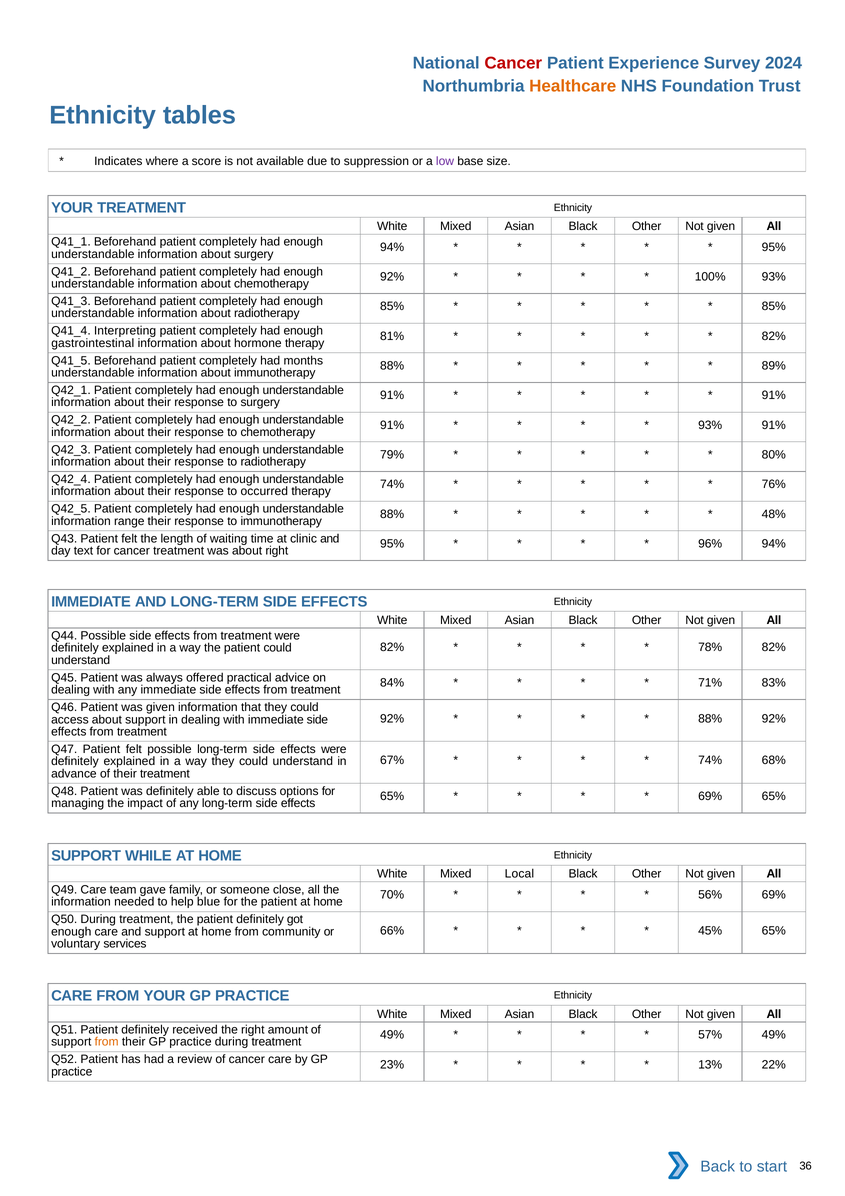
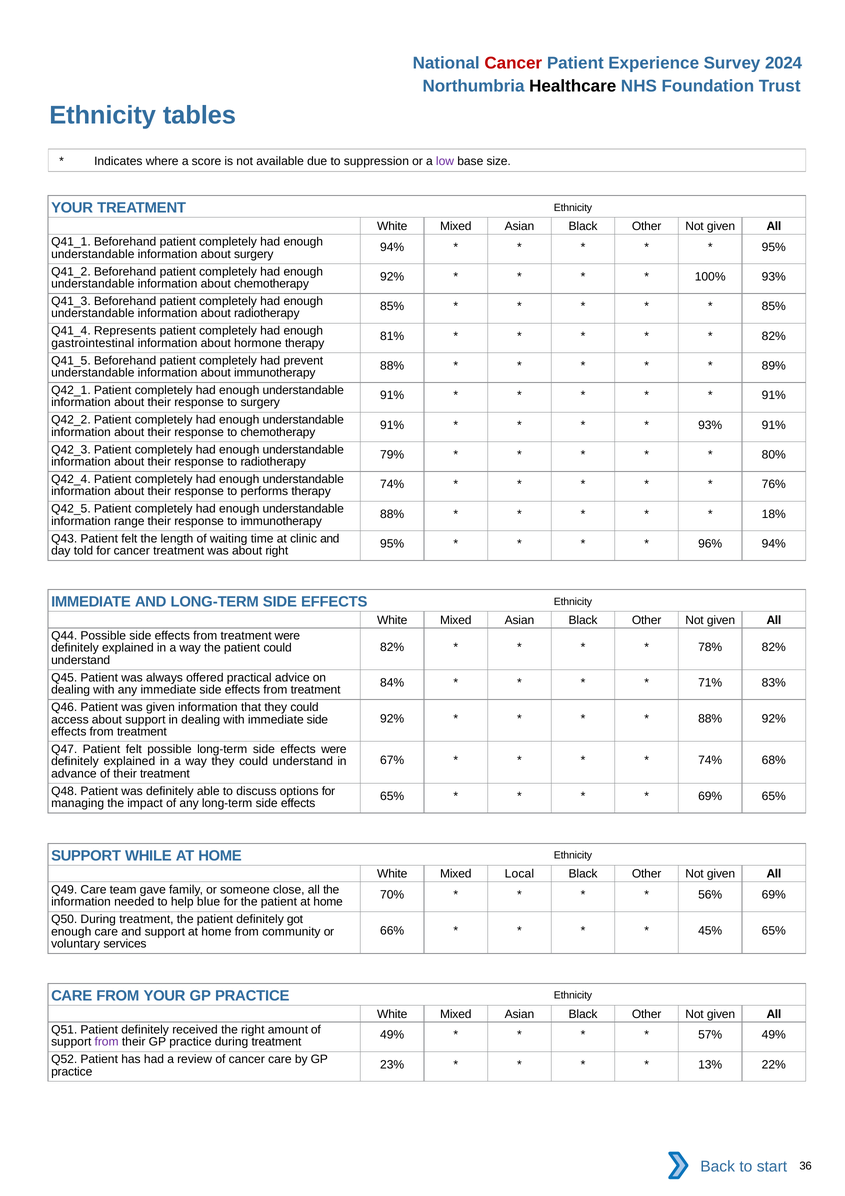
Healthcare colour: orange -> black (573, 86)
Interpreting: Interpreting -> Represents (125, 331)
months: months -> prevent (303, 361)
occurred: occurred -> performs (264, 491)
48%: 48% -> 18% (774, 514)
text: text -> told (83, 551)
from colour: orange -> purple (107, 1042)
